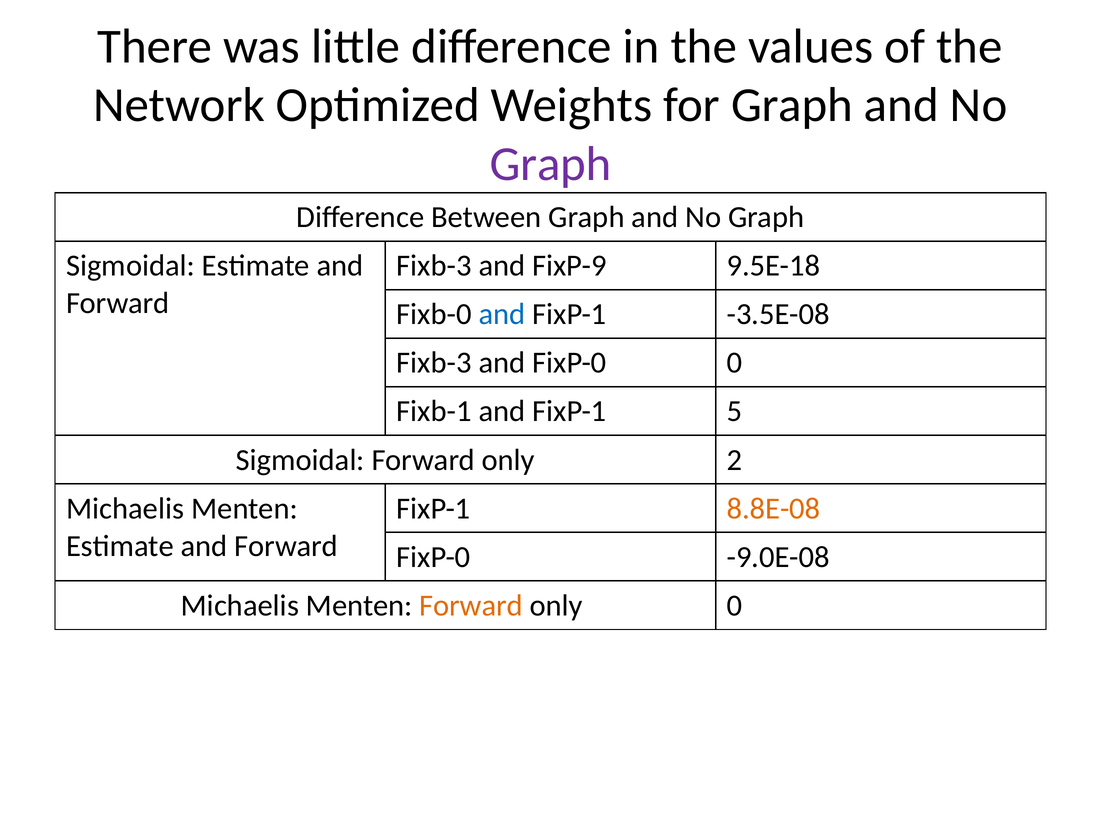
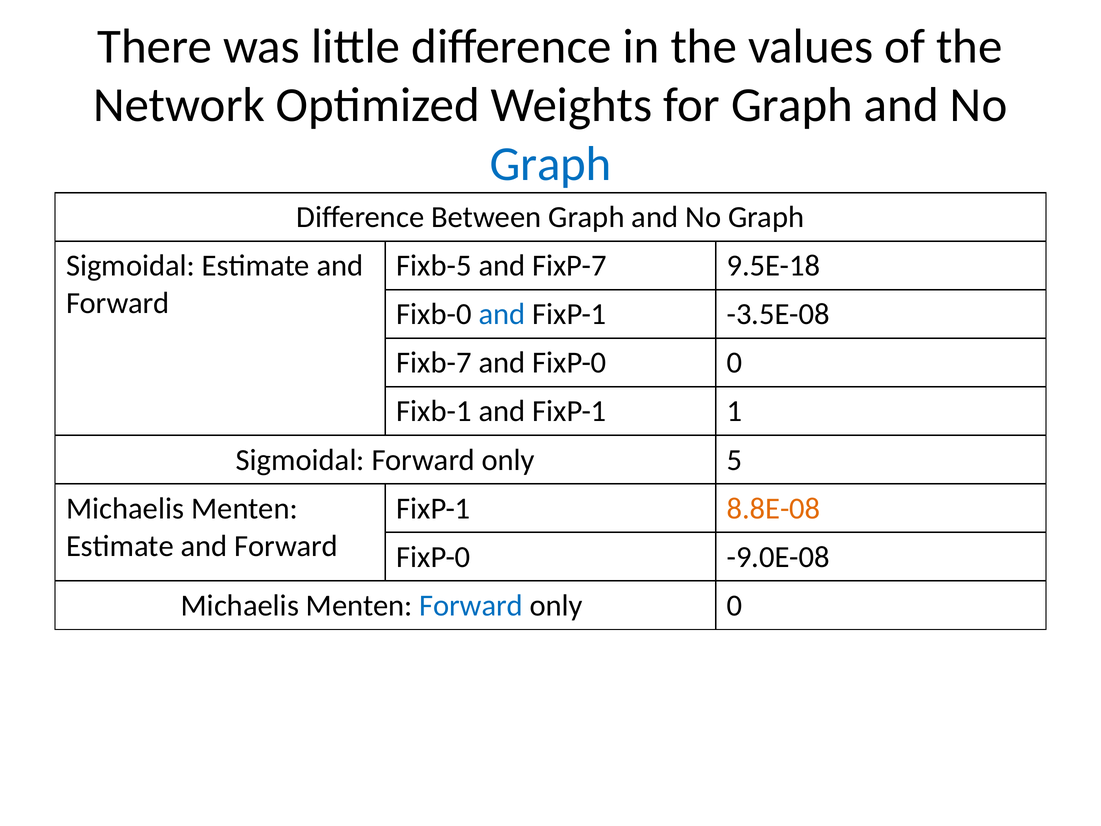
Graph colour: purple -> blue (551, 164)
Fixb-3: Fixb-3 -> Fixb-5 (434, 266)
FixP-9: FixP-9 -> FixP-7 (569, 266)
Fixb-3: Fixb-3 -> Fixb-7 (434, 363)
5: 5 -> 1 (734, 411)
2: 2 -> 5 (734, 460)
Forward colour: orange -> blue (471, 605)
